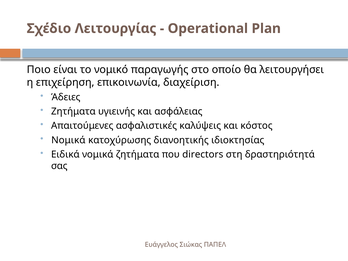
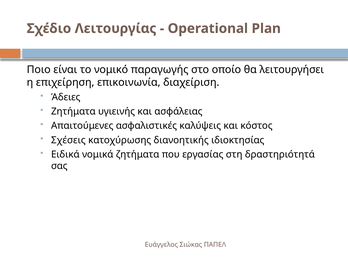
Νομικά: Νομικά -> Σχέσεις (68, 140)
directors: directors -> εργασίας (203, 154)
